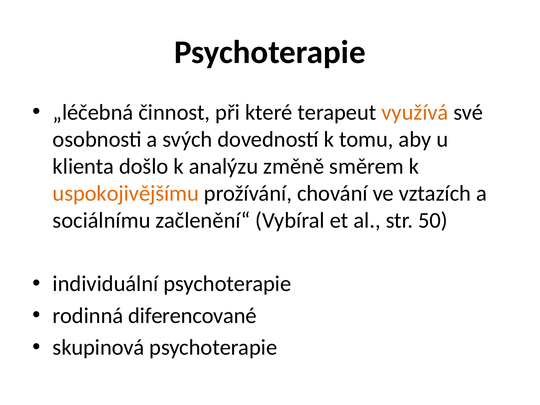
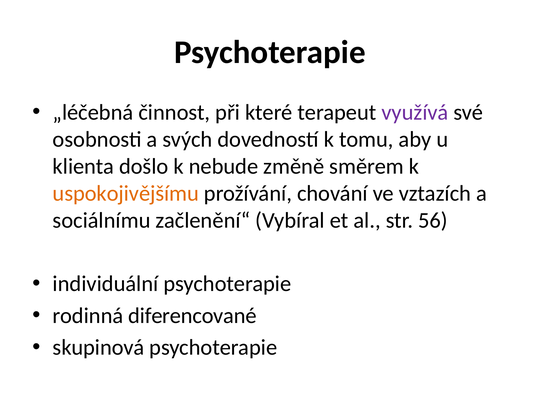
využívá colour: orange -> purple (415, 112)
analýzu: analýzu -> nebude (224, 166)
50: 50 -> 56 (433, 220)
